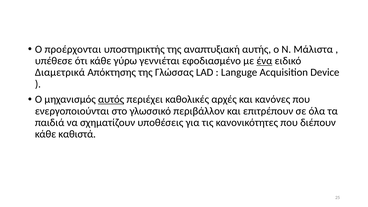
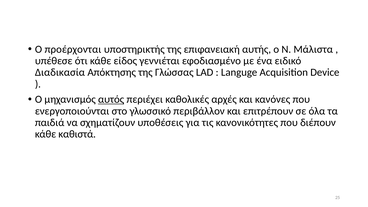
αναπτυξιακή: αναπτυξιακή -> επιφανειακή (212, 49)
γύρω: γύρω -> είδος (125, 61)
ένα underline: present -> none (264, 61)
Διαμετρικά: Διαμετρικά -> Διαδικασία (60, 72)
